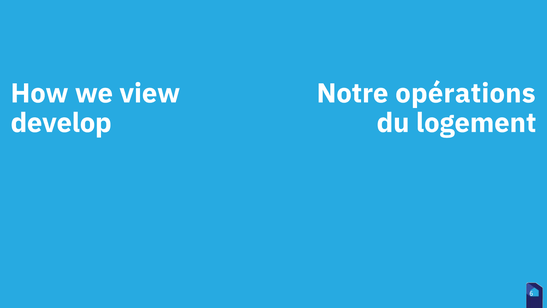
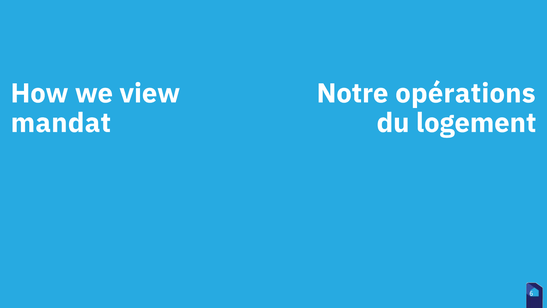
develop: develop -> mandat (61, 123)
